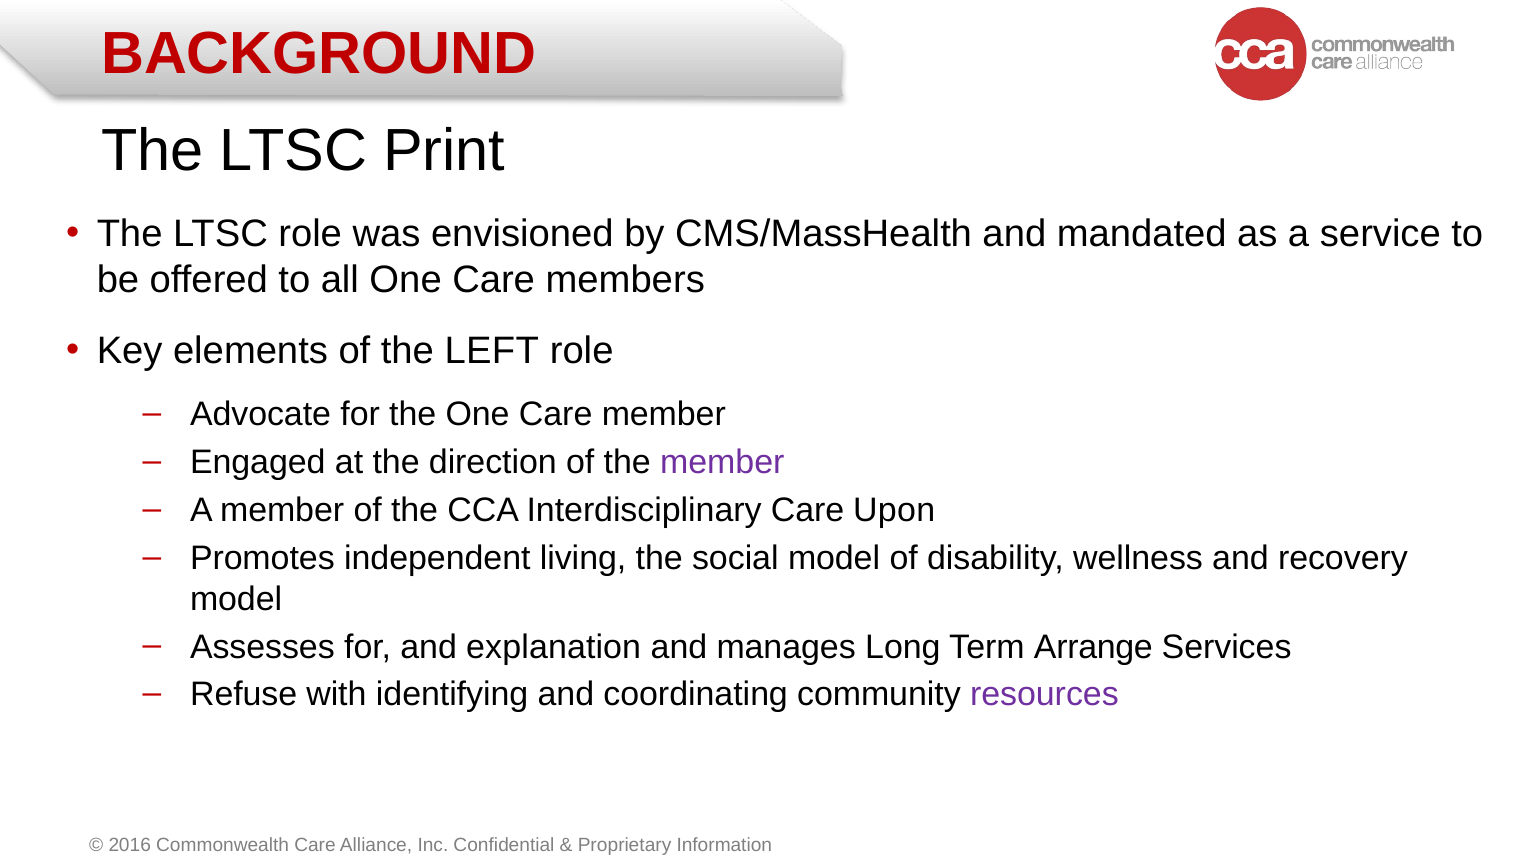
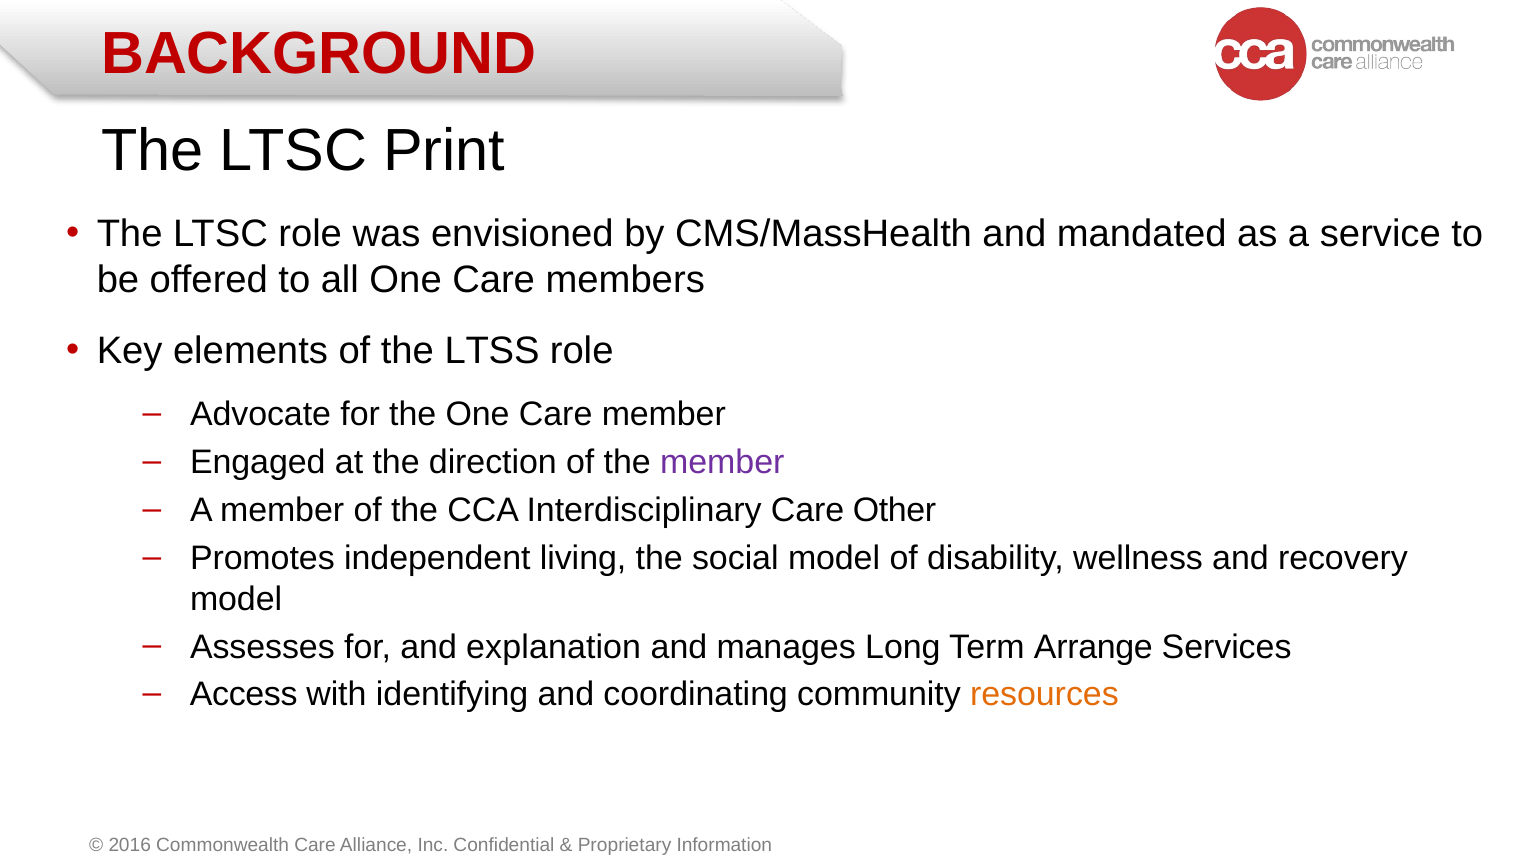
LEFT: LEFT -> LTSS (492, 351)
Upon: Upon -> Other (895, 510)
Refuse: Refuse -> Access (244, 694)
resources colour: purple -> orange (1044, 694)
